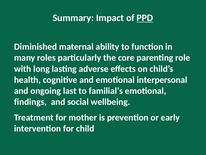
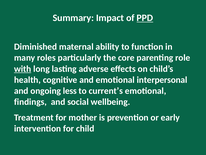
with underline: none -> present (23, 69)
last: last -> less (70, 91)
familial’s: familial’s -> current’s (106, 91)
